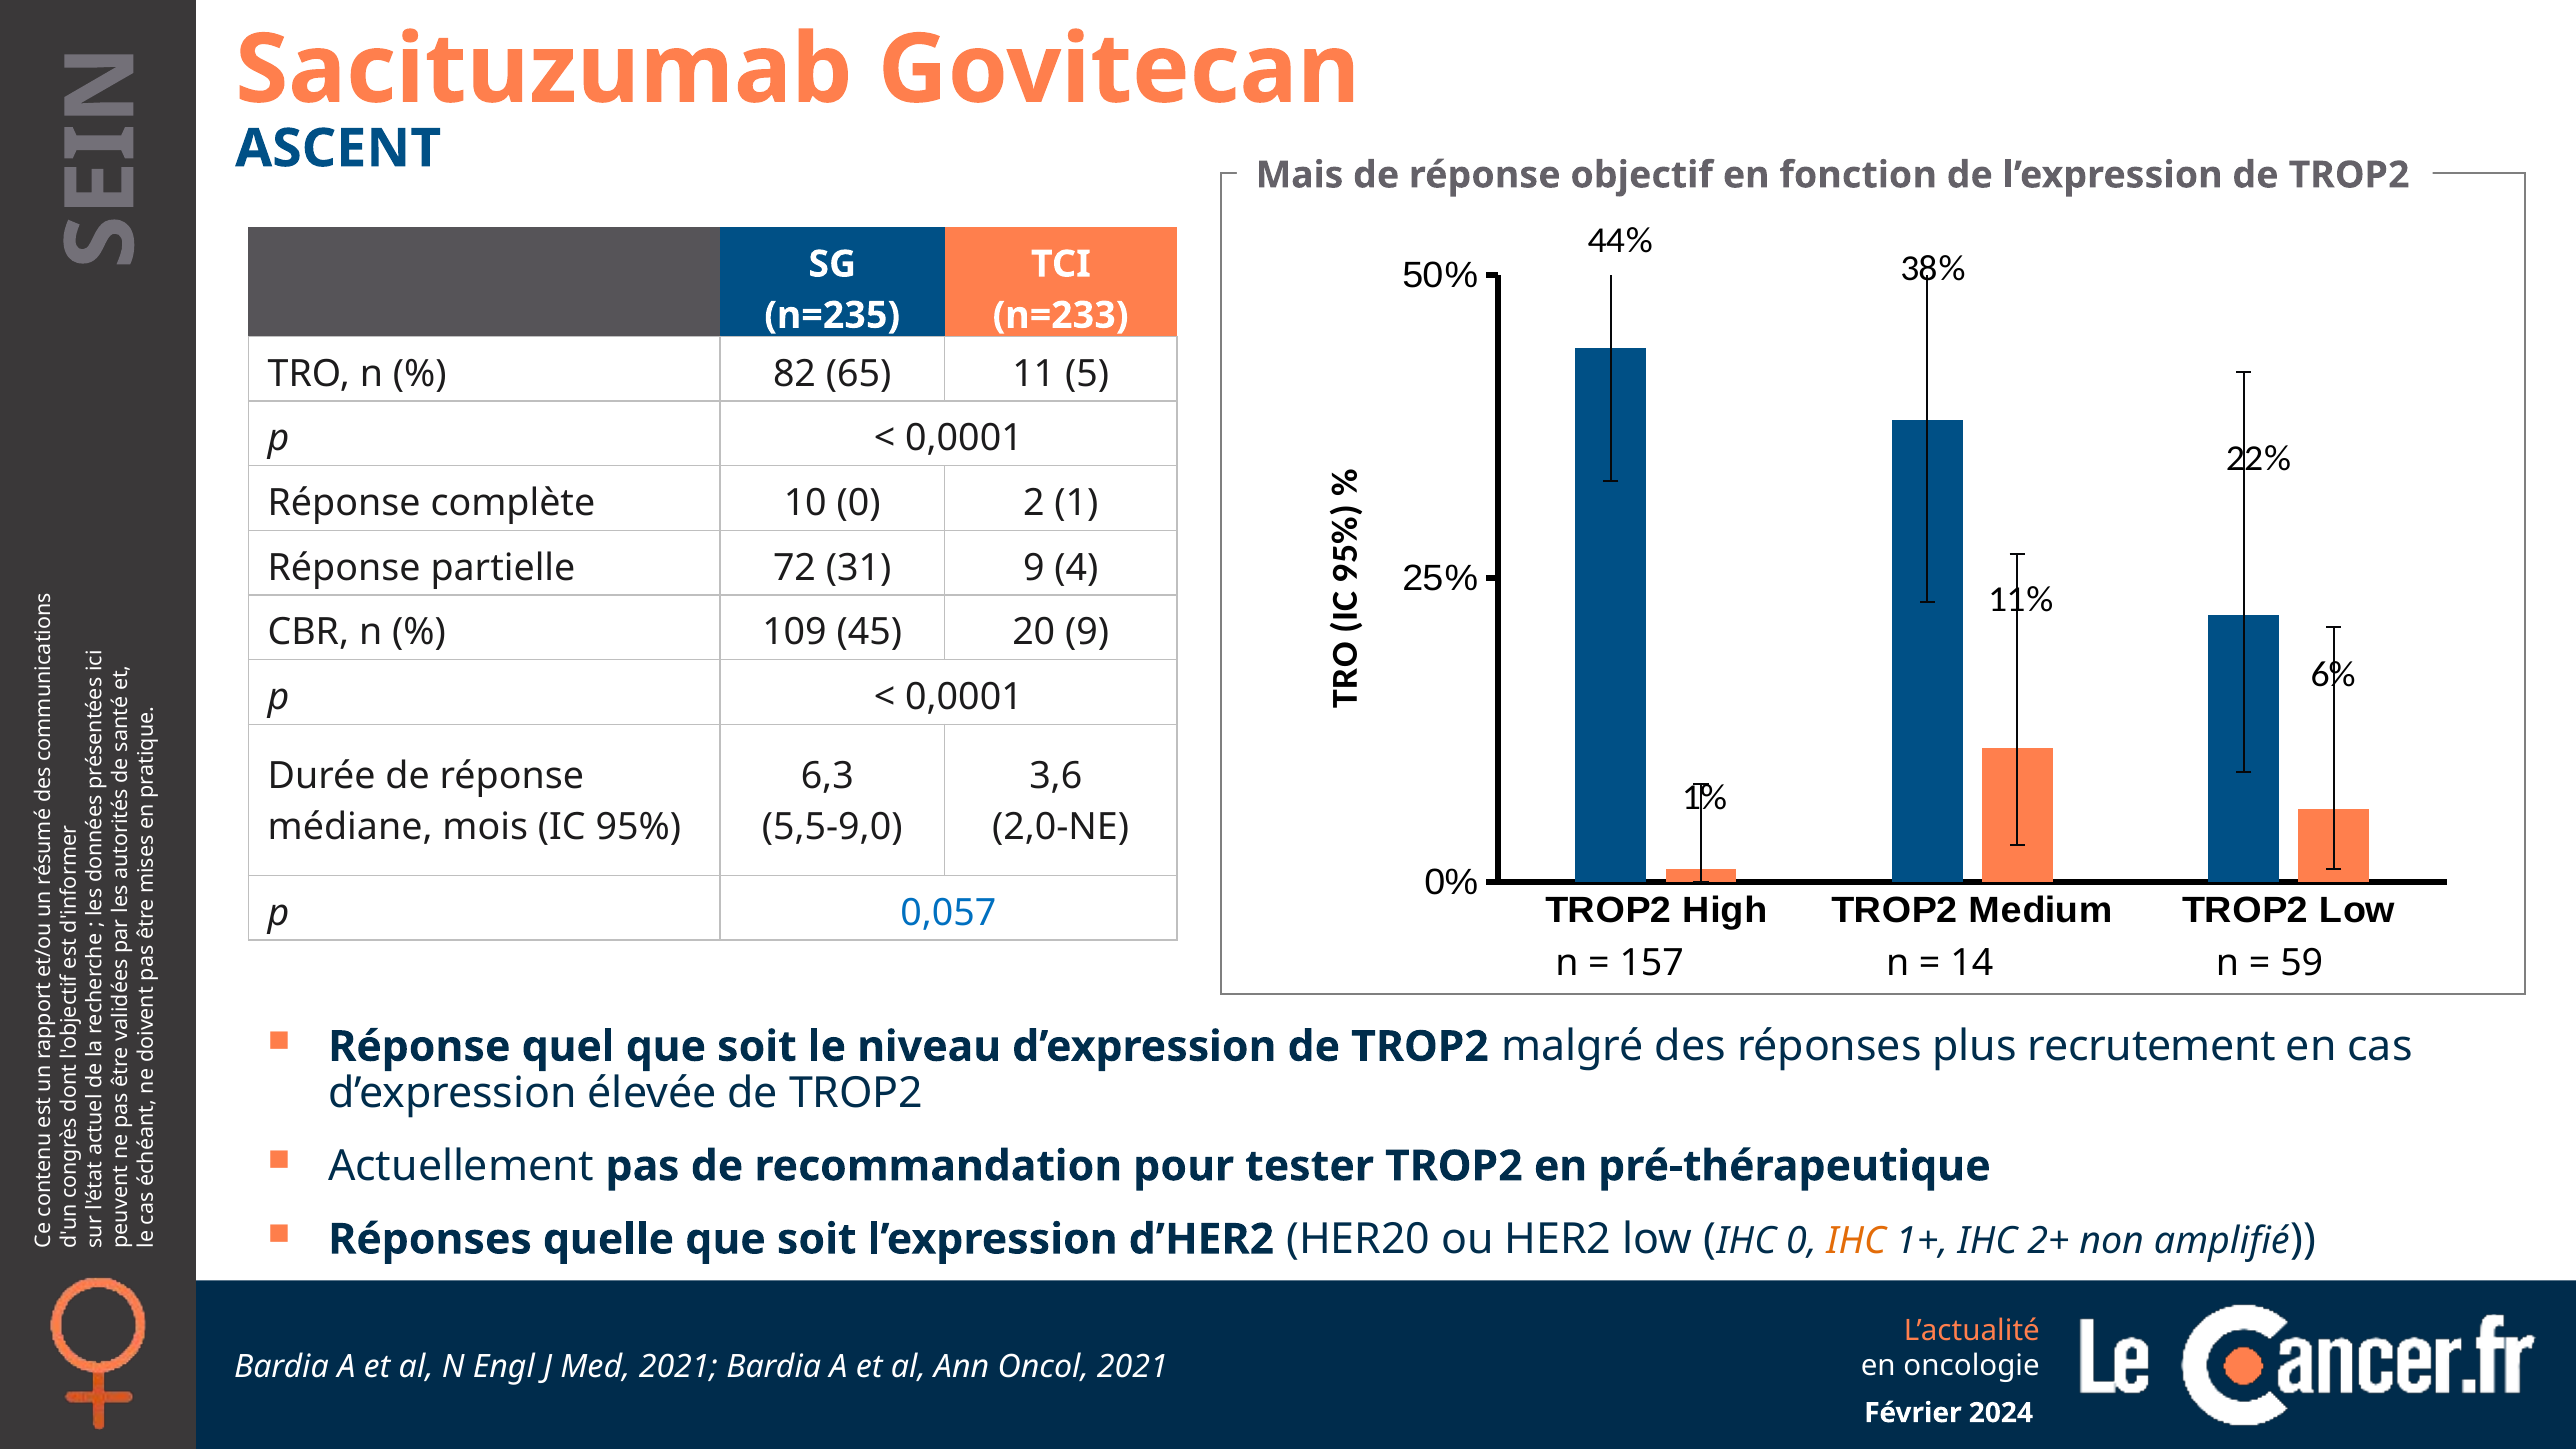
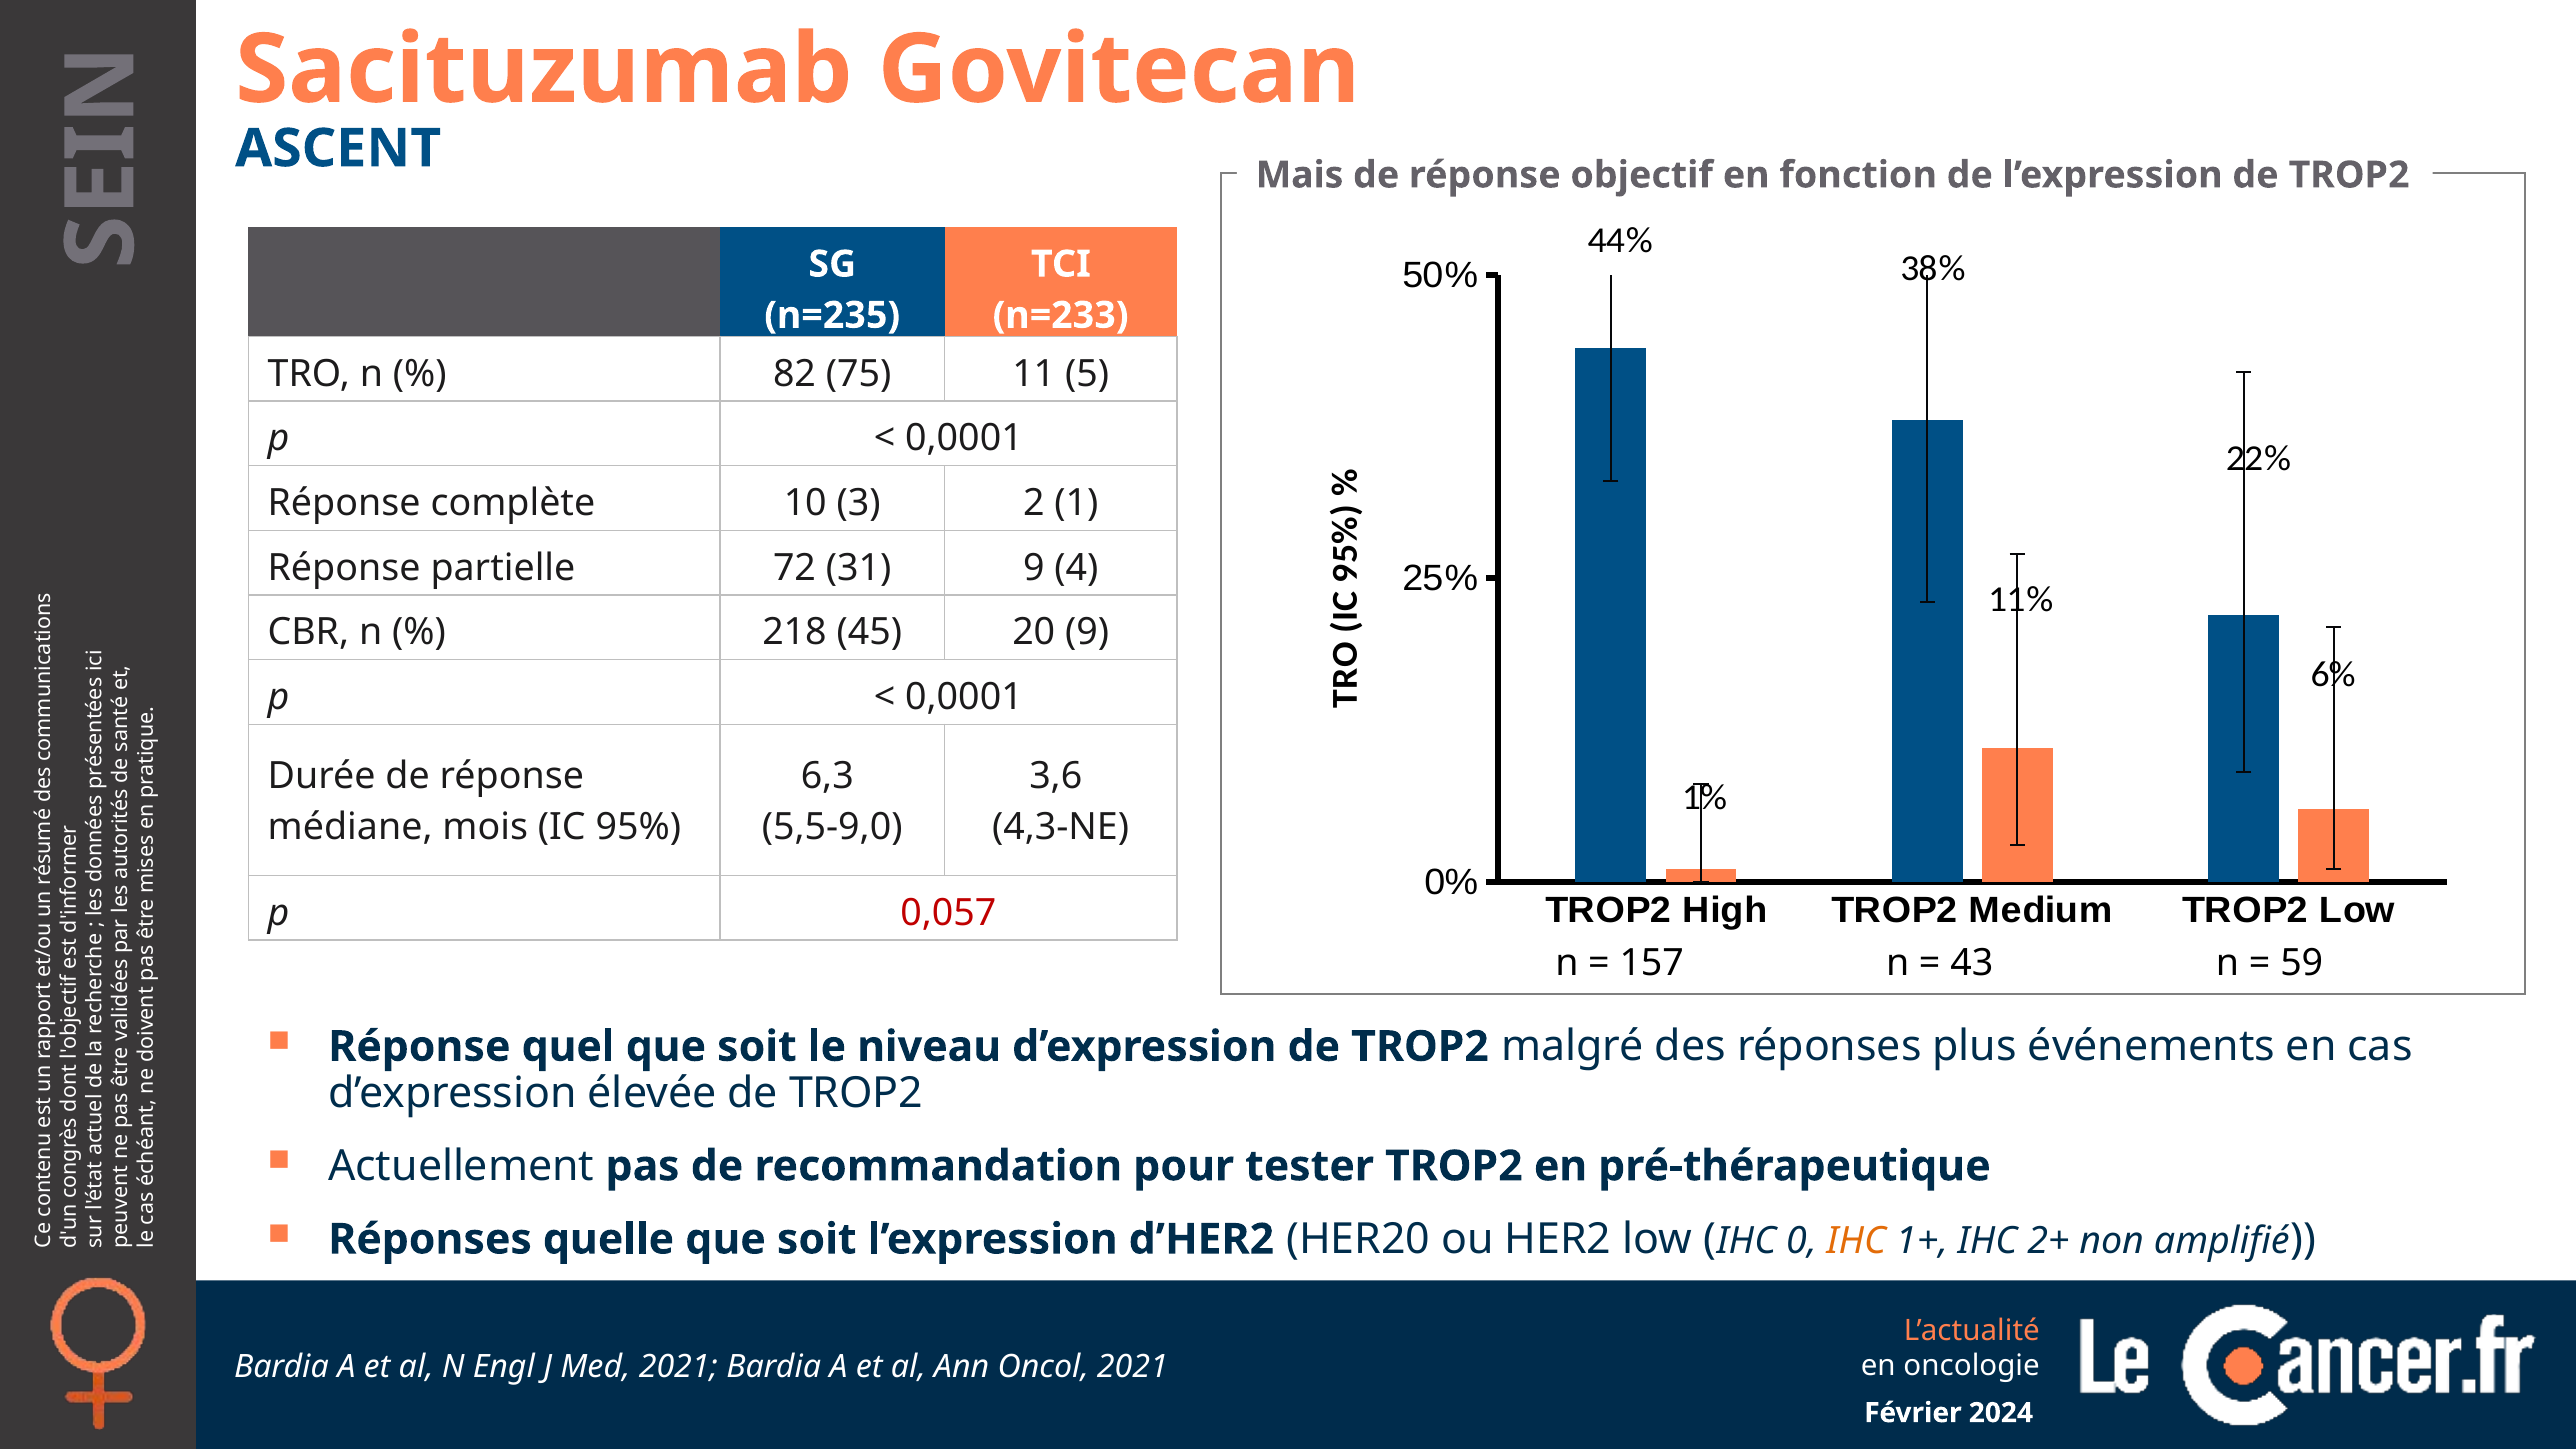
65: 65 -> 75 (859, 374)
10 0: 0 -> 3 (859, 503)
109: 109 -> 218 (794, 632)
2,0-NE: 2,0-NE -> 4,3-NE (1061, 828)
0,057 colour: blue -> red (948, 913)
14: 14 -> 43 (1972, 964)
recrutement: recrutement -> événements (2152, 1047)
